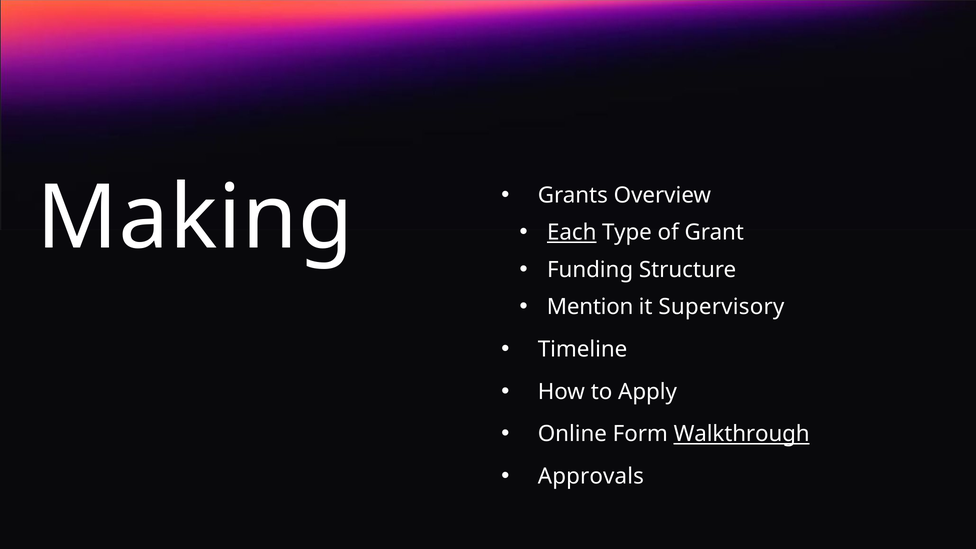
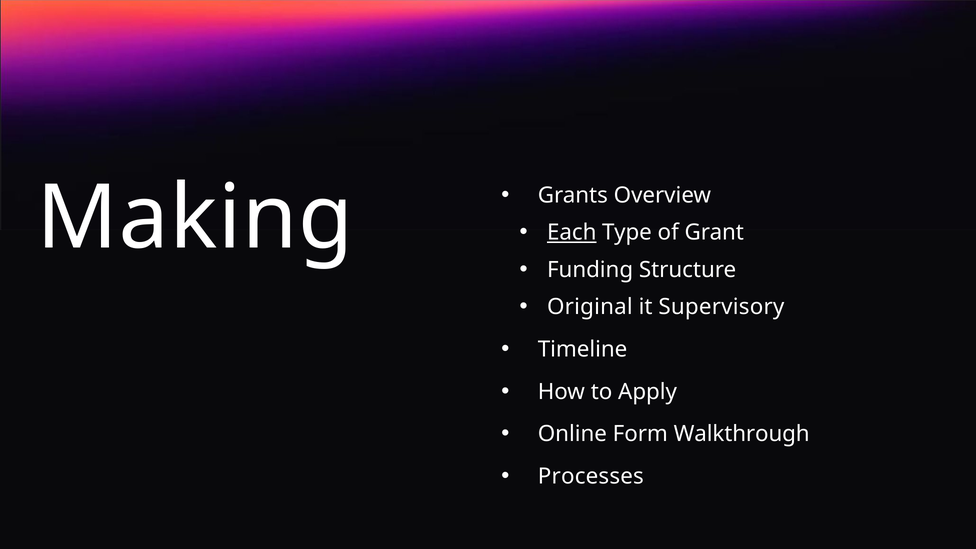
Mention: Mention -> Original (590, 307)
Walkthrough underline: present -> none (742, 434)
Approvals: Approvals -> Processes (591, 476)
